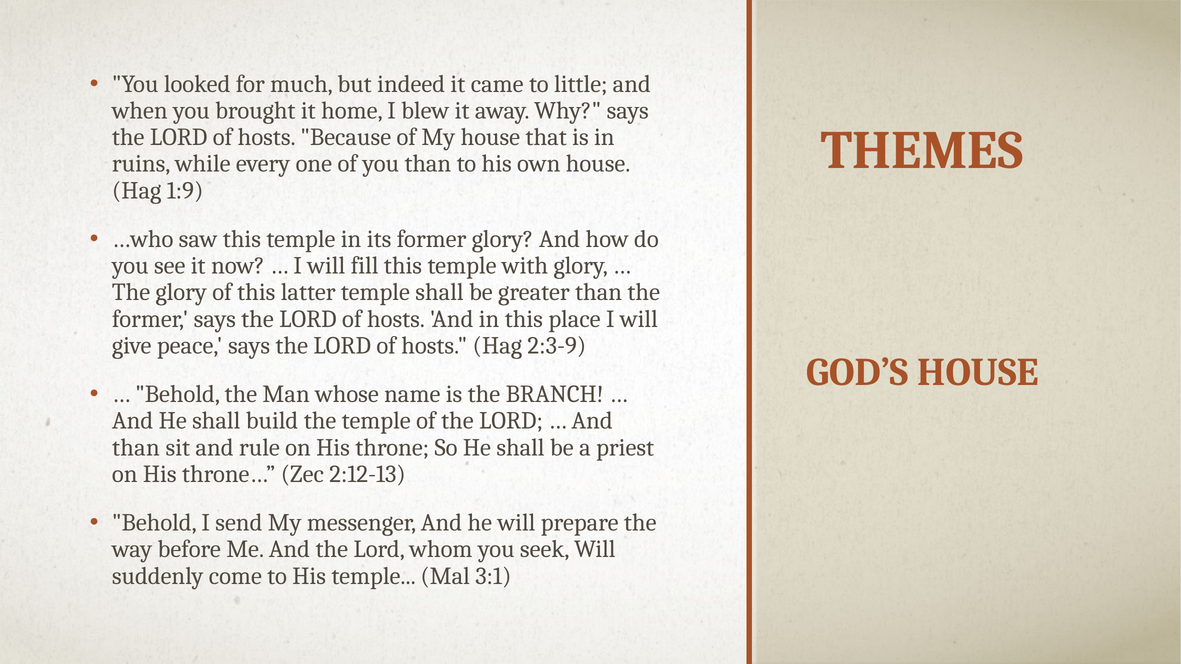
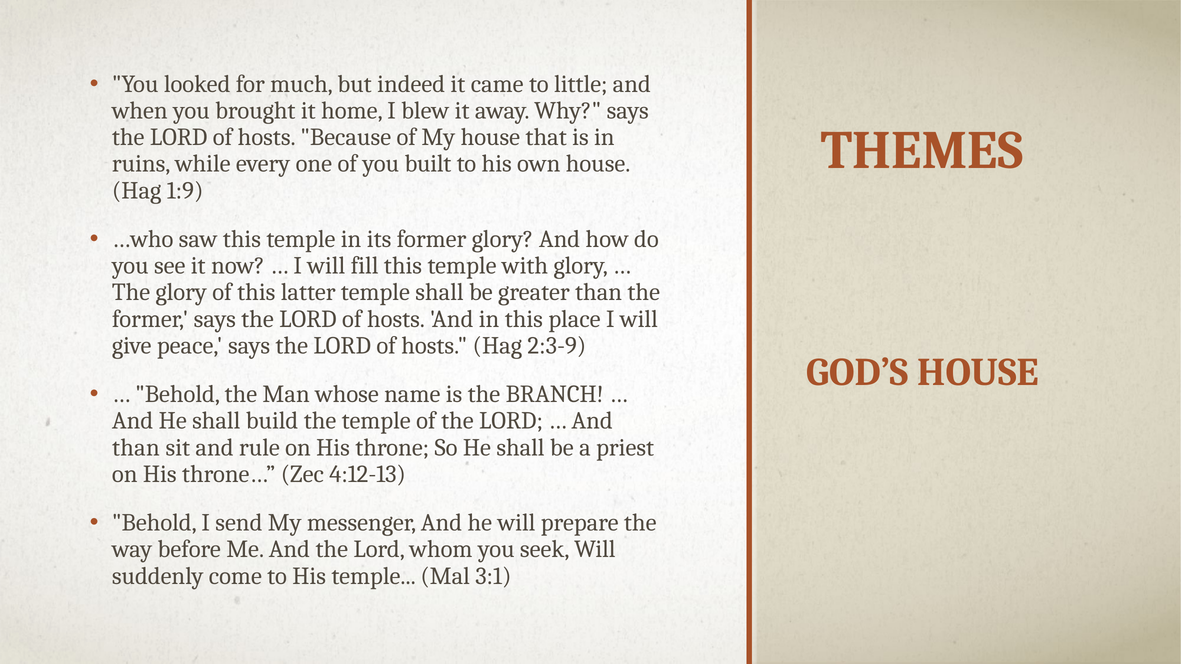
you than: than -> built (428, 164)
2:12-13: 2:12-13 -> 4:12-13 (368, 474)
